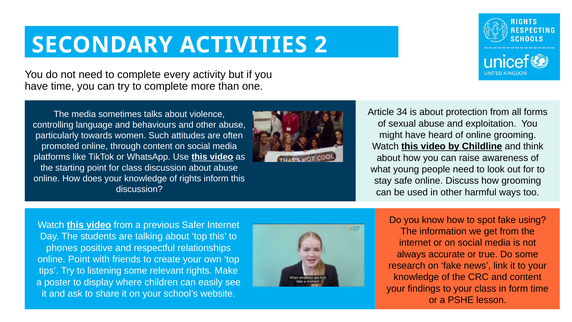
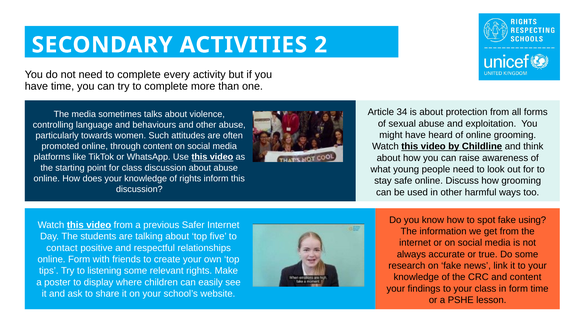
top this: this -> five (218, 236)
phones: phones -> contact (62, 248)
online Point: Point -> Form (79, 259)
